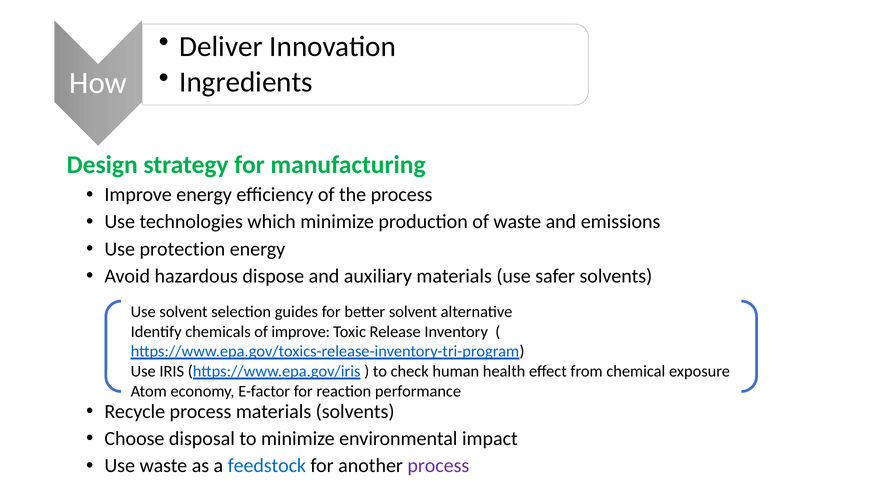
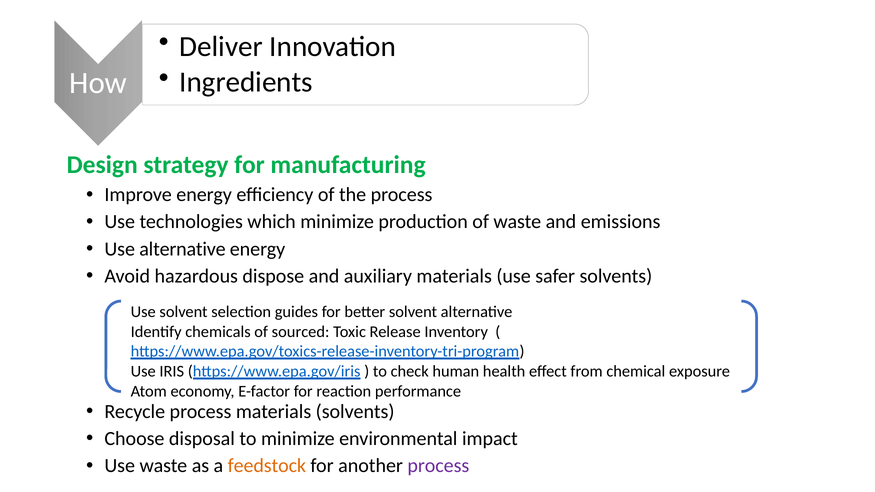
Use protection: protection -> alternative (182, 249)
of improve: improve -> sourced (301, 332)
feedstock colour: blue -> orange (267, 466)
